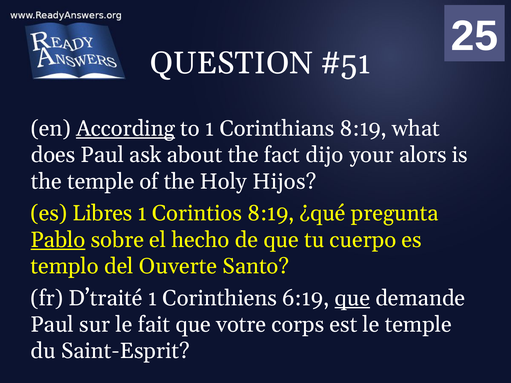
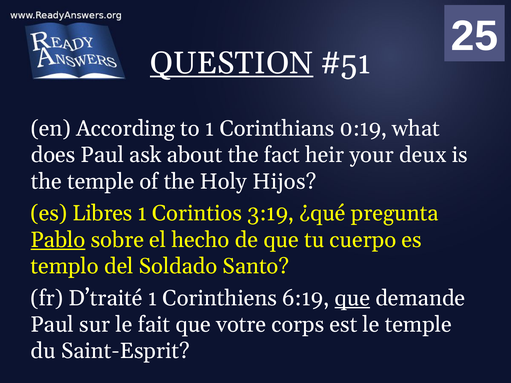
QUESTION underline: none -> present (232, 63)
According underline: present -> none (126, 129)
Corinthians 8:19: 8:19 -> 0:19 (363, 129)
dijo: dijo -> heir (325, 155)
alors: alors -> deux (423, 155)
Corintios 8:19: 8:19 -> 3:19 (271, 214)
Ouverte: Ouverte -> Soldado (178, 266)
